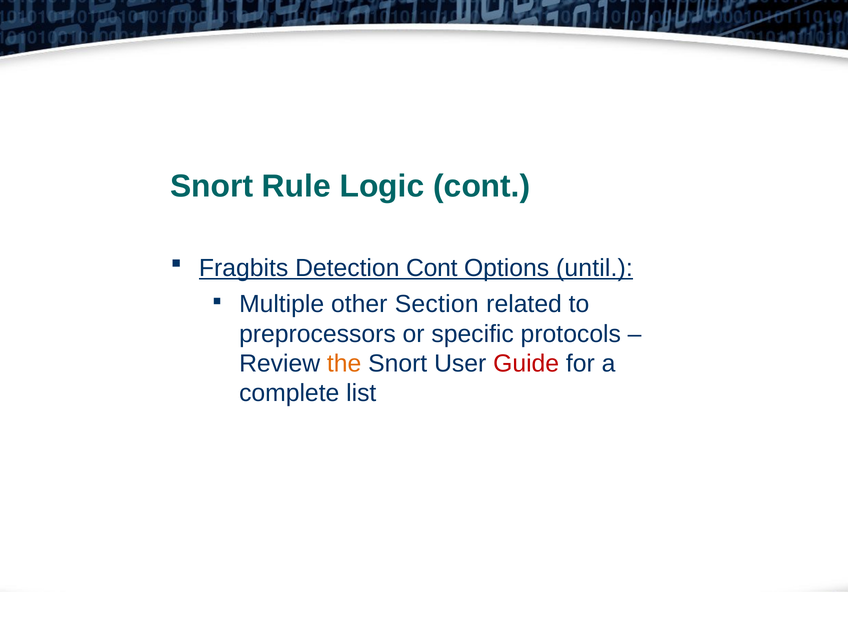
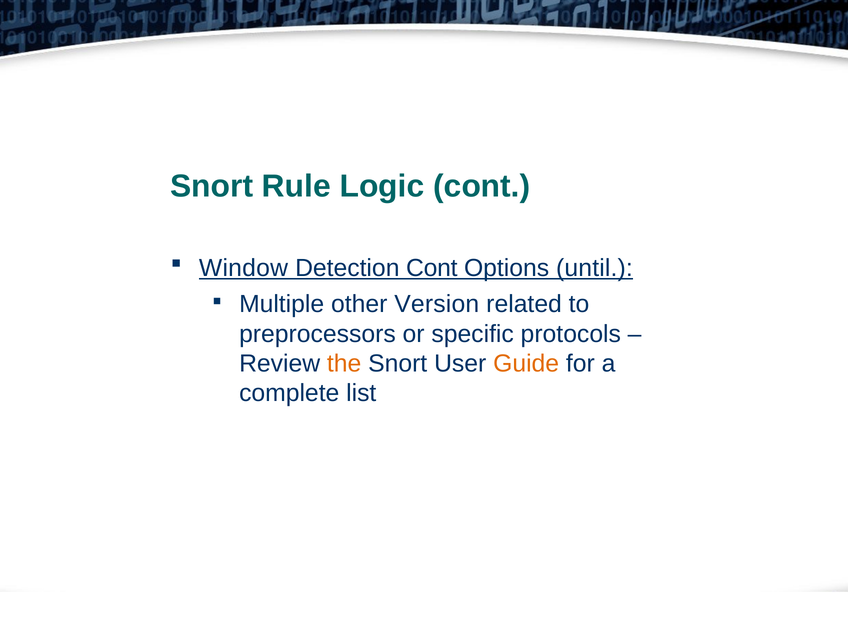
Fragbits: Fragbits -> Window (243, 268)
Section: Section -> Version (437, 304)
Guide colour: red -> orange (526, 364)
